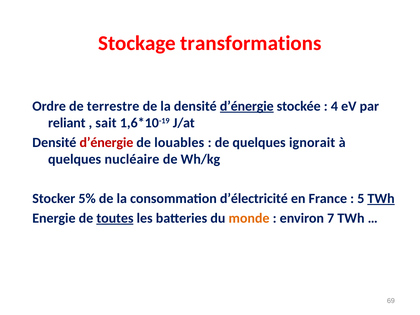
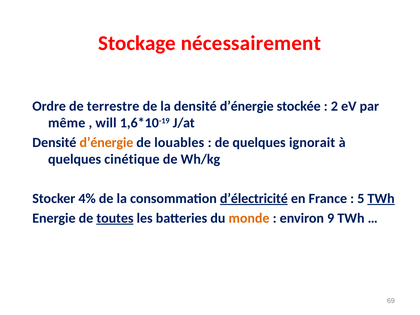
transformations: transformations -> nécessairement (251, 43)
d’énergie underline: present -> none (247, 106)
4: 4 -> 2 (334, 106)
reliant: reliant -> même (67, 123)
sait: sait -> will (106, 123)
d’énergie colour: red -> orange (106, 143)
nucléaire: nucléaire -> cinétique (132, 159)
5%: 5% -> 4% (87, 199)
d’électricité underline: none -> present (254, 199)
7: 7 -> 9 (331, 218)
